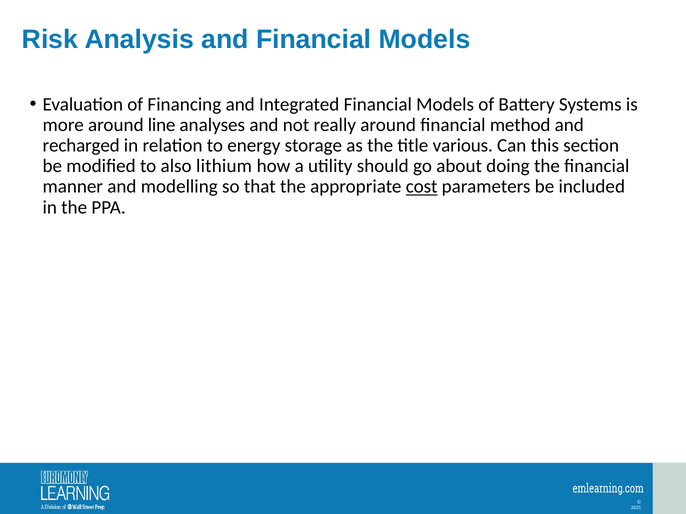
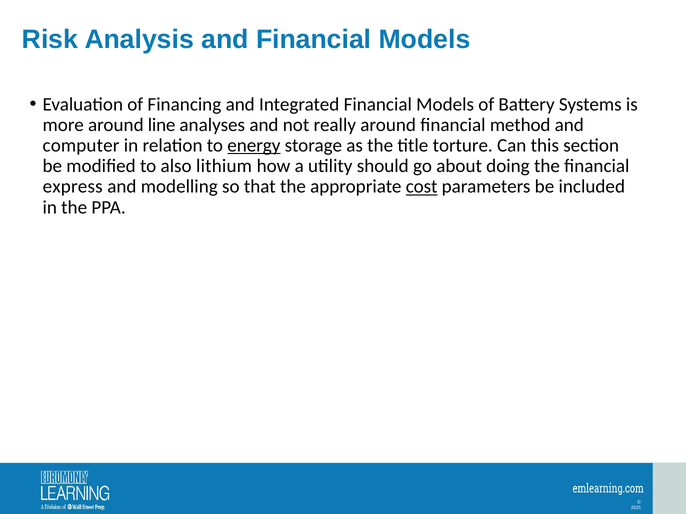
recharged: recharged -> computer (81, 146)
energy underline: none -> present (254, 146)
various: various -> torture (463, 146)
manner: manner -> express (73, 187)
